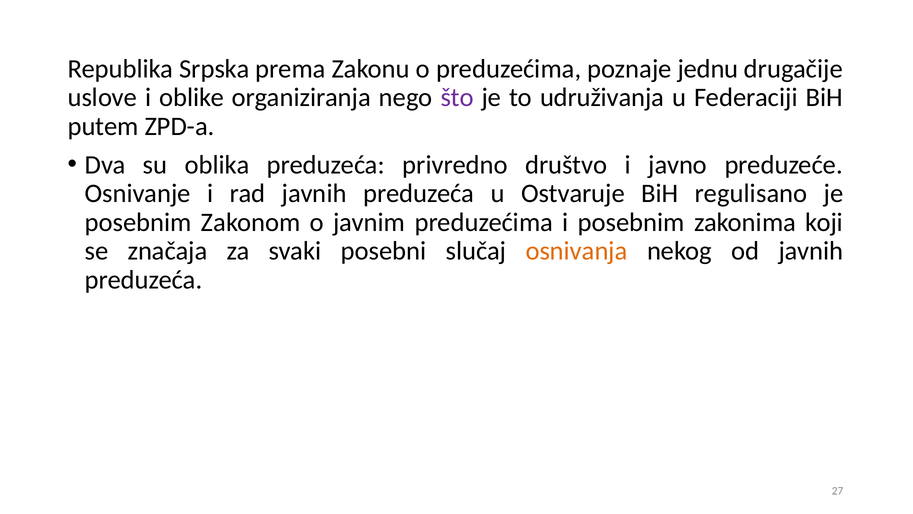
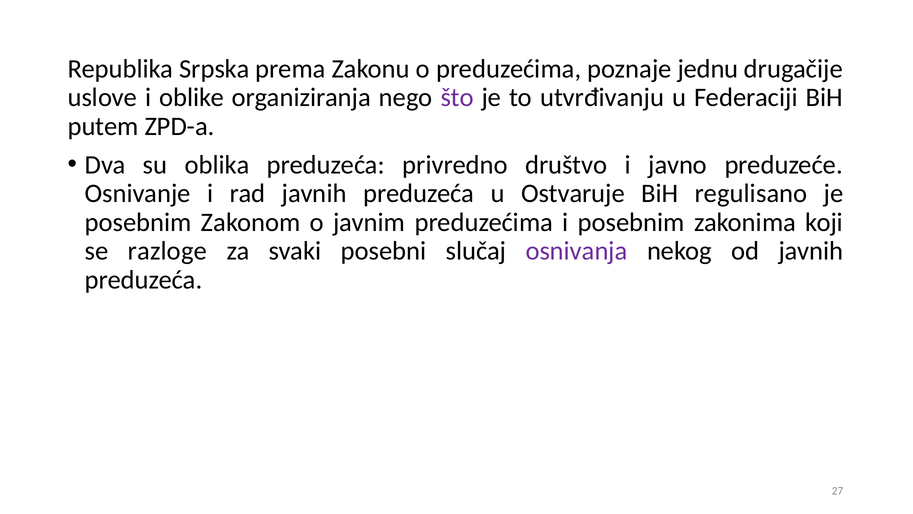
udruživanja: udruživanja -> utvrđivanju (602, 98)
značaja: značaja -> razloge (167, 251)
osnivanja colour: orange -> purple (577, 251)
